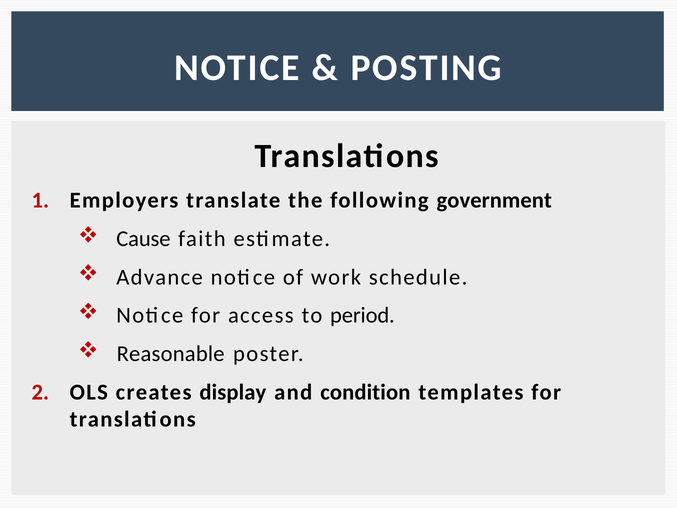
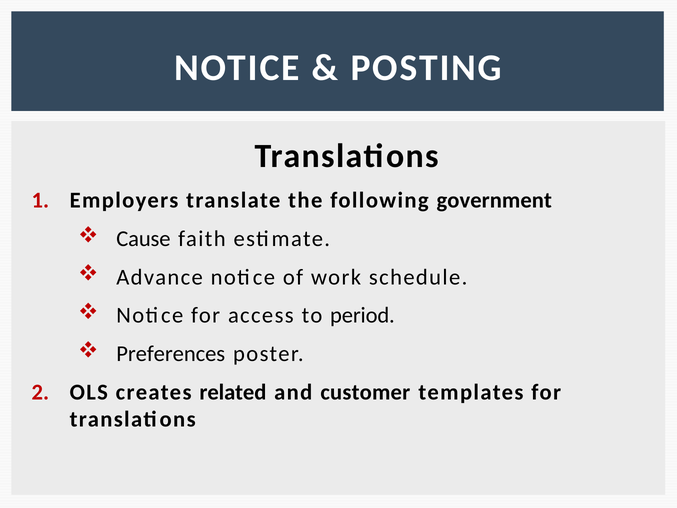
Reasonable: Reasonable -> Preferences (171, 354)
display: display -> related (233, 392)
condition: condition -> customer (365, 392)
